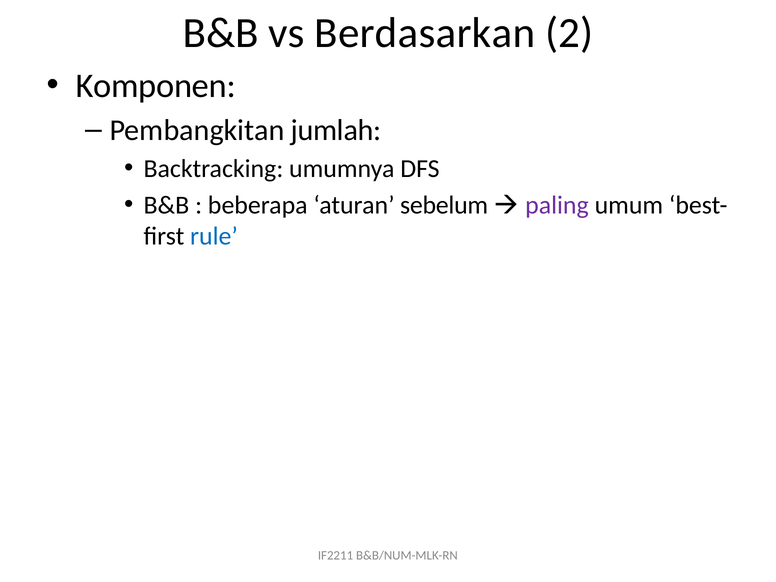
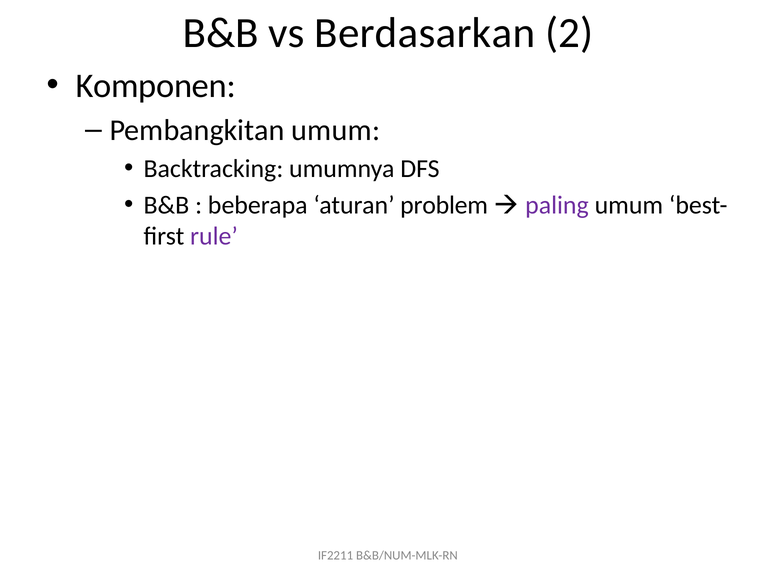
Pembangkitan jumlah: jumlah -> umum (336, 130)
sebelum: sebelum -> problem (444, 205)
rule colour: blue -> purple (214, 236)
